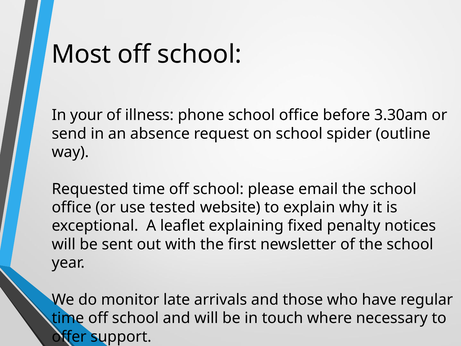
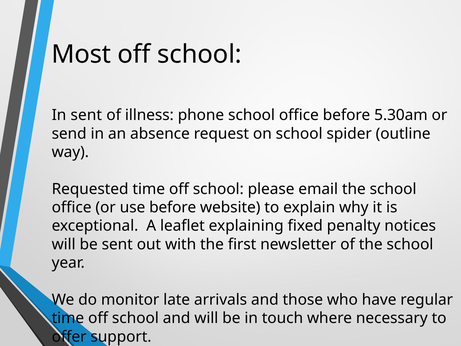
In your: your -> sent (86, 115)
3.30am: 3.30am -> 5.30am (401, 115)
use tested: tested -> before (173, 207)
